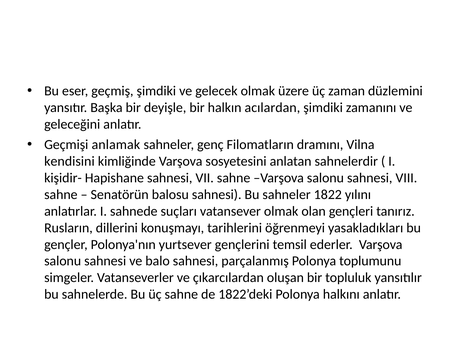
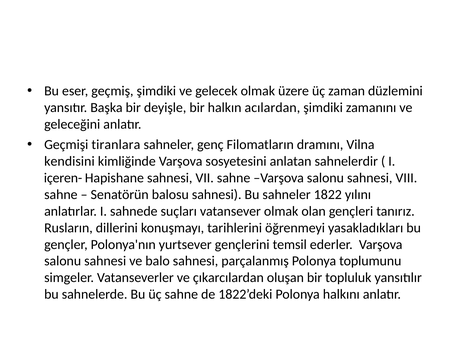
anlamak: anlamak -> tiranlara (116, 145)
kişidir-: kişidir- -> içeren- (63, 178)
